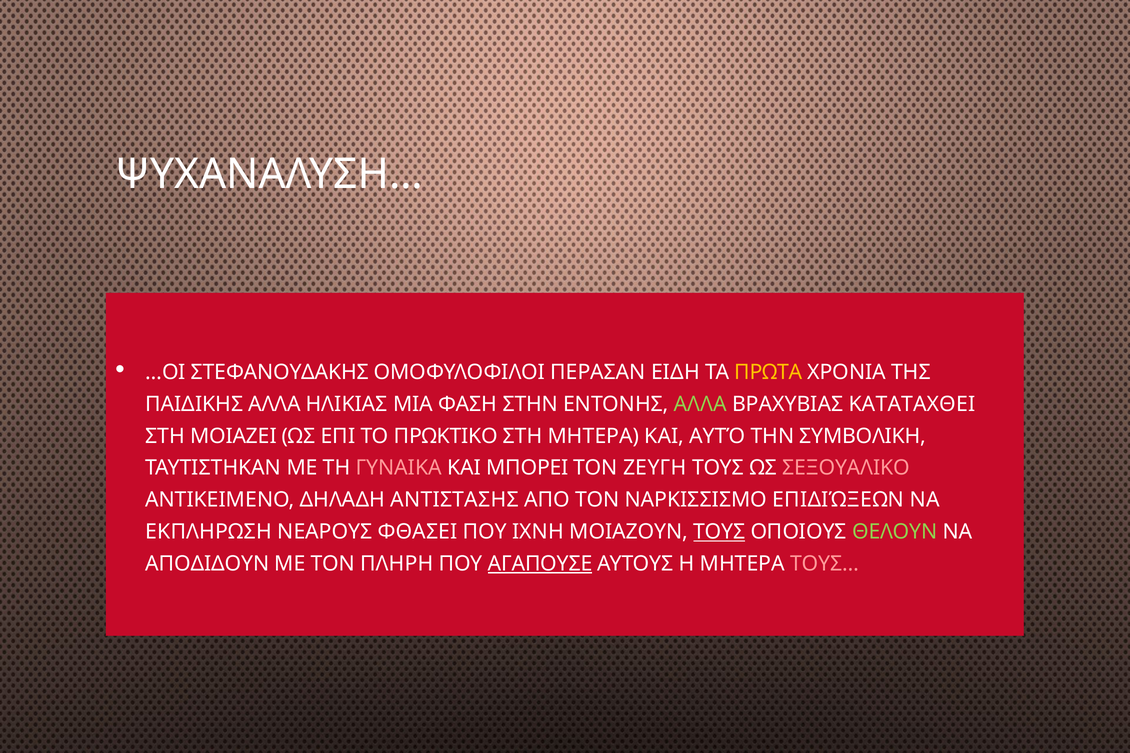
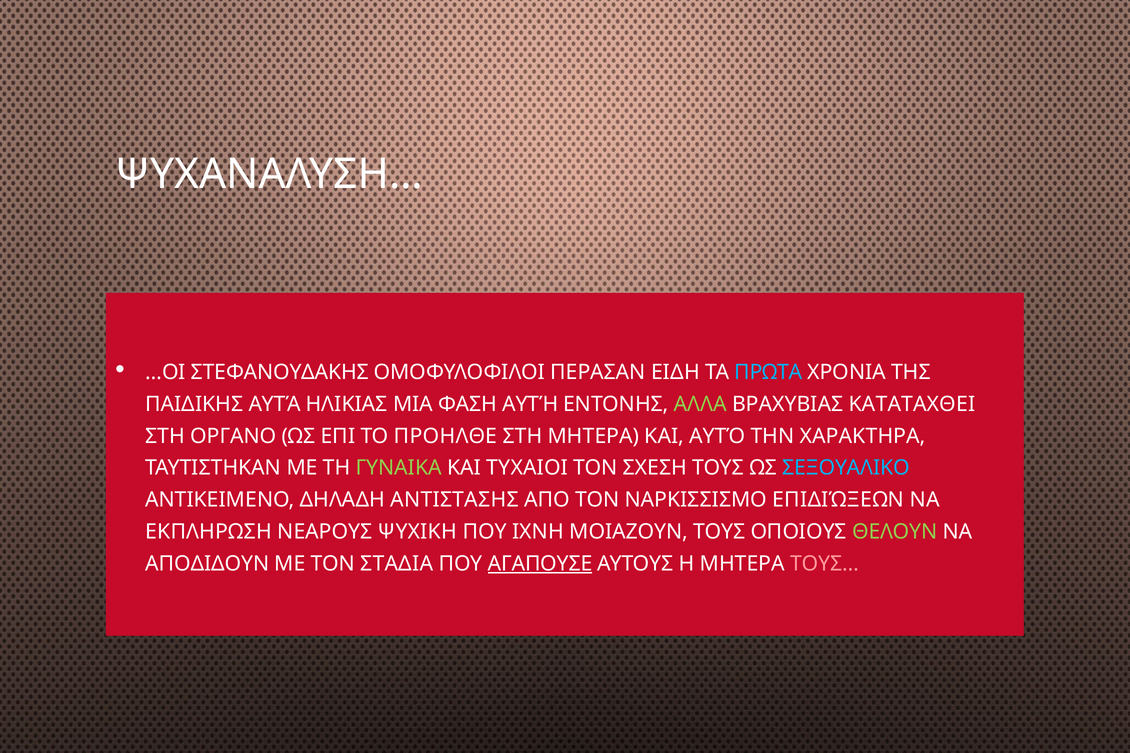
ΠΡΩΤΑ colour: yellow -> light blue (768, 372)
ΠΑΙΔΙΚΗΣ ΑΛΛΑ: ΑΛΛΑ -> ΑΥΤΆ (275, 404)
ΣΤΗΝ: ΣΤΗΝ -> ΑΥΤΉ (530, 404)
ΜΟΙΑΖΕΙ: ΜΟΙΑΖΕΙ -> ΟΡΓΑΝΟ (233, 436)
ΠΡΩΚΤΙΚΟ: ΠΡΩΚΤΙΚΟ -> ΠΡΟΗΛΘΕ (446, 436)
ΣΥΜΒΟΛΙΚΗ: ΣΥΜΒΟΛΙΚΗ -> ΧΑΡΑΚΤΗΡΑ (863, 436)
ΓΥΝΑΙΚΑ colour: pink -> light green (399, 468)
ΜΠΟΡΕΙ: ΜΠΟΡΕΙ -> ΤΥΧΑΙΟΙ (527, 468)
ΖΕΥΓΗ: ΖΕΥΓΗ -> ΣΧΕΣΗ (655, 468)
ΣΕΞΟΥΑΛΙΚΟ colour: pink -> light blue (846, 468)
ΦΘΑΣΕΙ: ΦΘΑΣΕΙ -> ΨΥΧΙΚΗ (417, 532)
ΤΟΥΣ underline: present -> none (719, 532)
ΠΛΗΡΗ: ΠΛΗΡΗ -> ΣΤΑΔΙΑ (397, 564)
